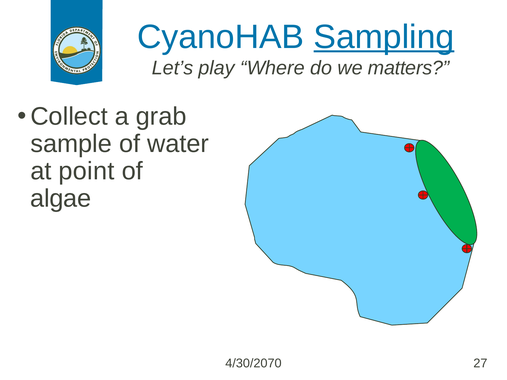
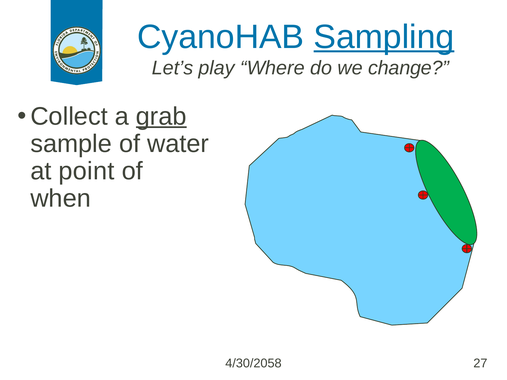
matters: matters -> change (409, 68)
grab underline: none -> present (161, 116)
algae: algae -> when (61, 199)
4/30/2070: 4/30/2070 -> 4/30/2058 (253, 363)
